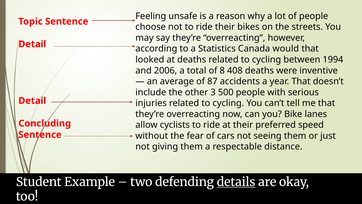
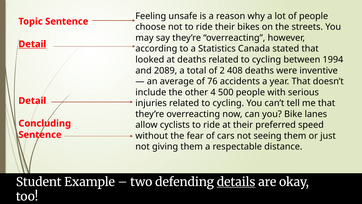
Detail underline: none -> present (32, 44)
would: would -> stated (286, 49)
2006: 2006 -> 2089 (166, 70)
8: 8 -> 2 (222, 70)
87: 87 -> 76 (212, 81)
3: 3 -> 4 (213, 92)
